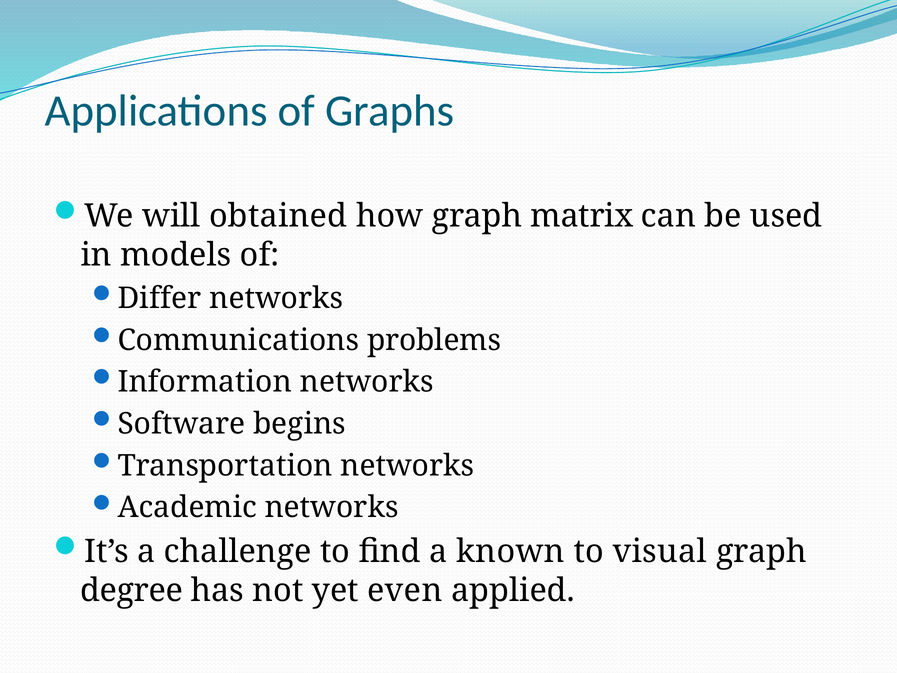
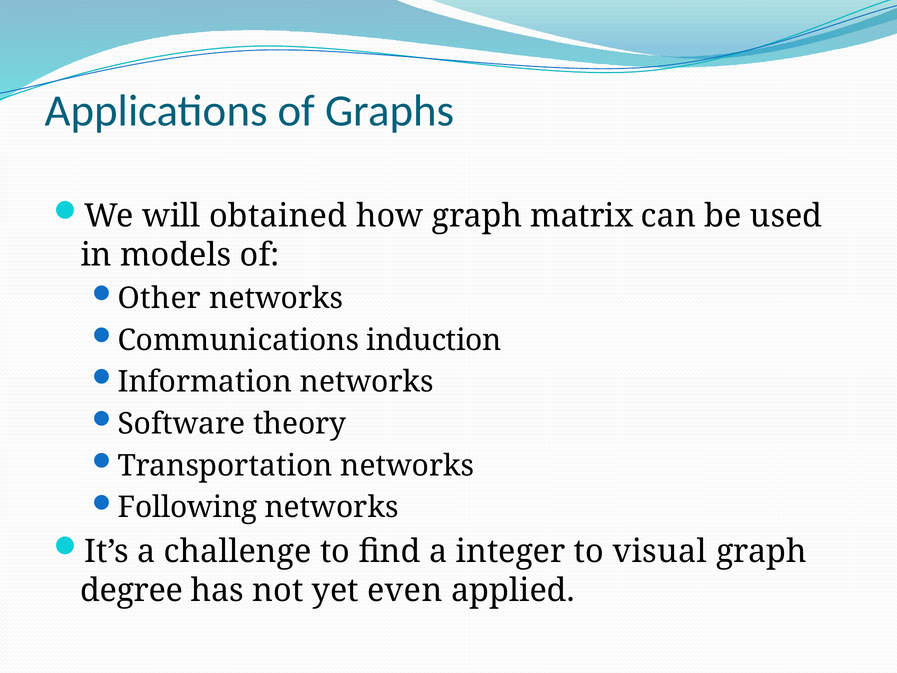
Differ: Differ -> Other (159, 298)
problems: problems -> induction (434, 340)
begins: begins -> theory (300, 424)
Academic: Academic -> Following (187, 507)
known: known -> integer (511, 551)
